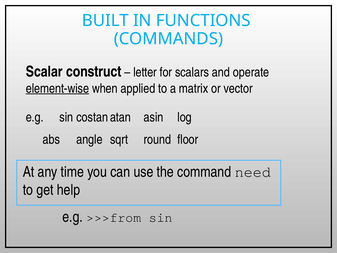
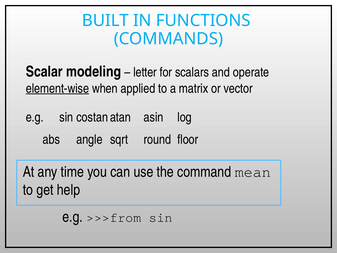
construct: construct -> modeling (94, 72)
need: need -> mean (253, 172)
